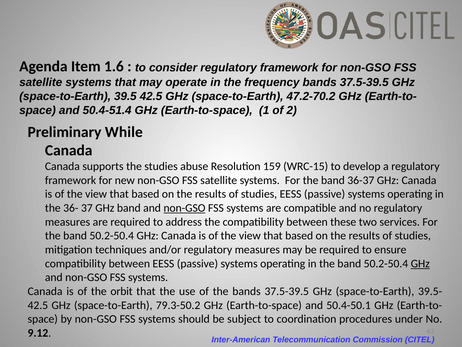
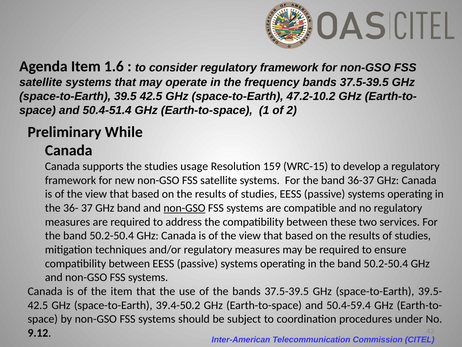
47.2-70.2: 47.2-70.2 -> 47.2-10.2 (311, 96)
abuse: abuse -> usage (194, 166)
GHz underline: present -> none (420, 263)
the orbit: orbit -> item (121, 291)
79.3-50.2: 79.3-50.2 -> 39.4-50.2 (178, 305)
50.4-50.1: 50.4-50.1 -> 50.4-59.4 (349, 305)
